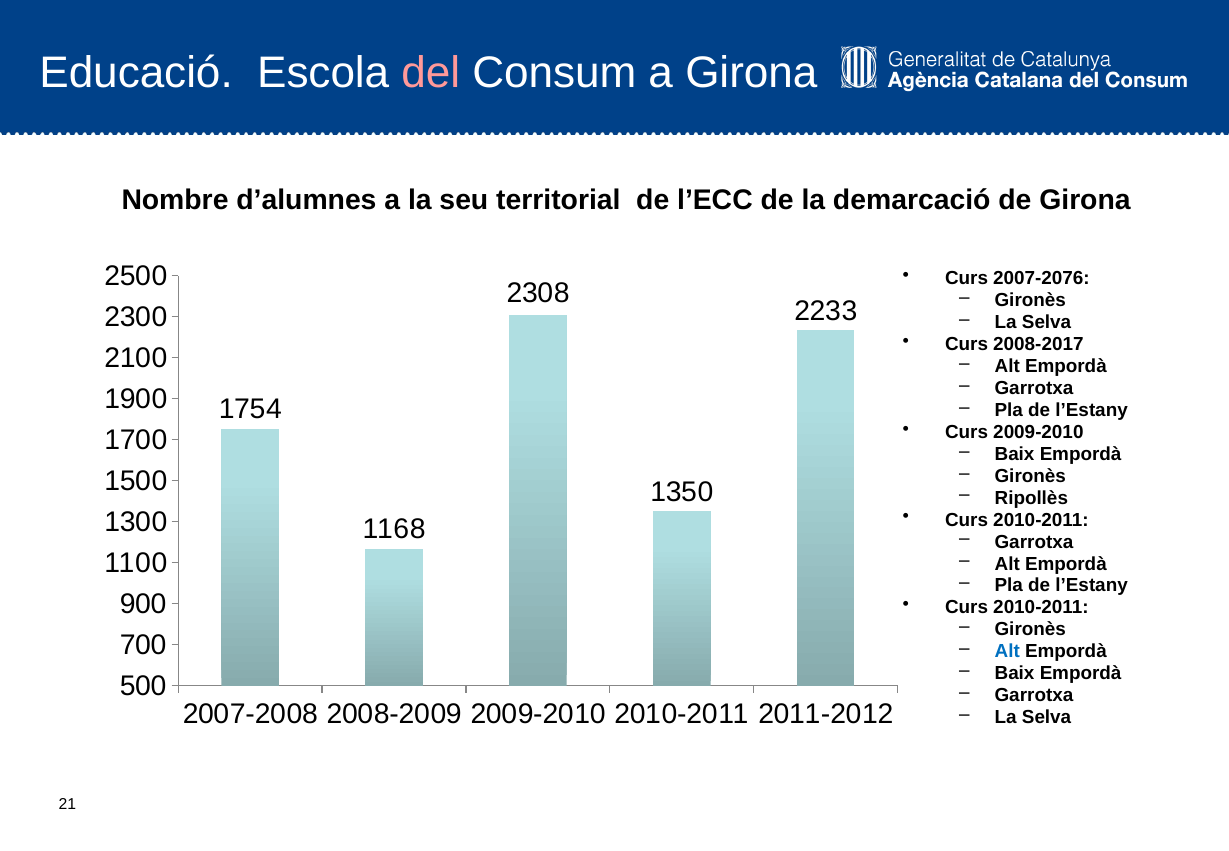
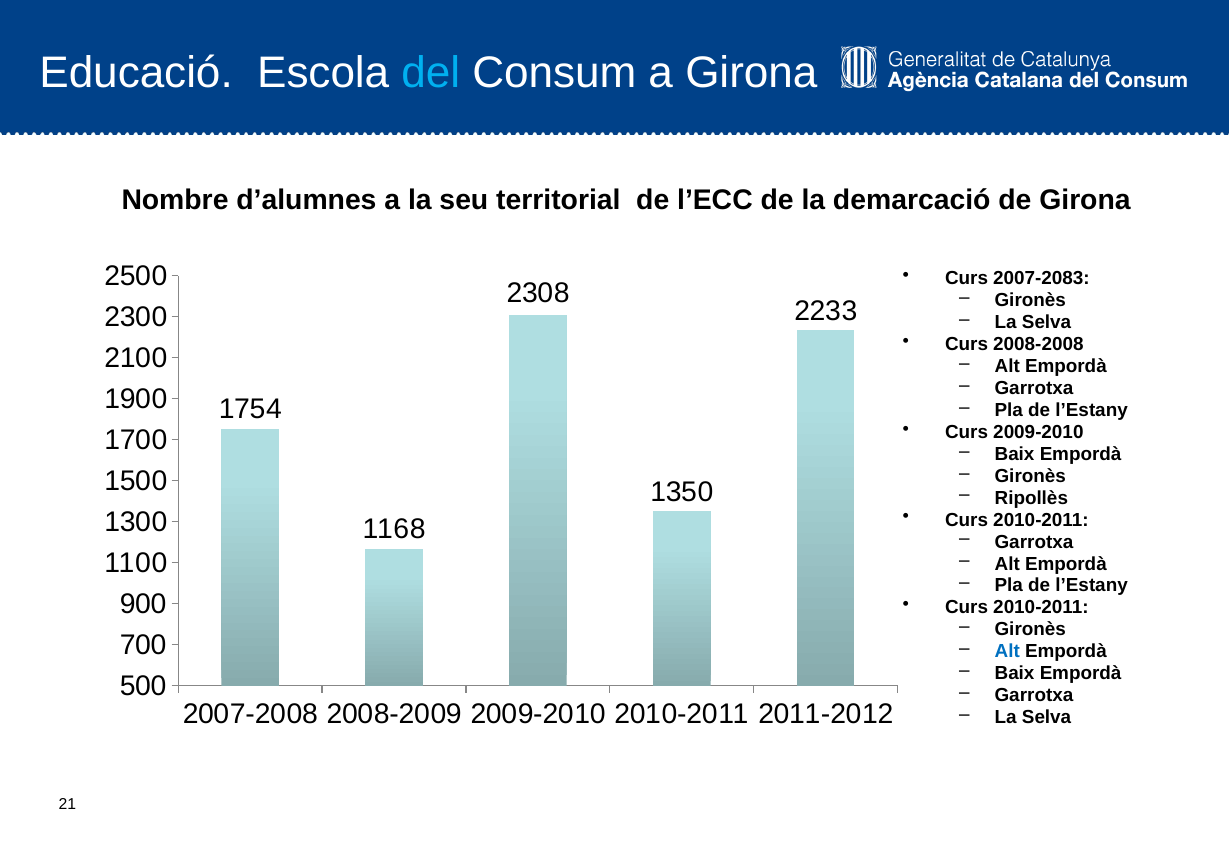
del colour: pink -> light blue (431, 73)
2007-2076: 2007-2076 -> 2007-2083 (1041, 279)
2008-2017: 2008-2017 -> 2008-2008 (1038, 344)
